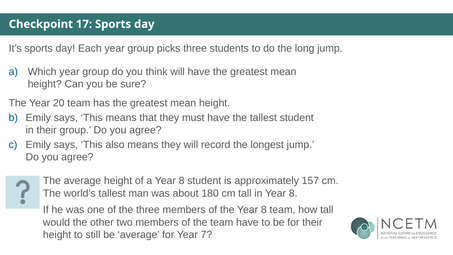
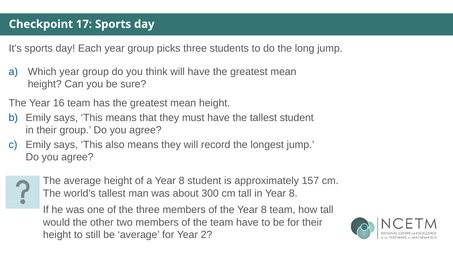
20: 20 -> 16 (59, 103)
180: 180 -> 300 (210, 193)
7: 7 -> 2 (206, 235)
